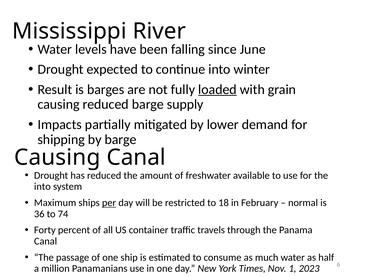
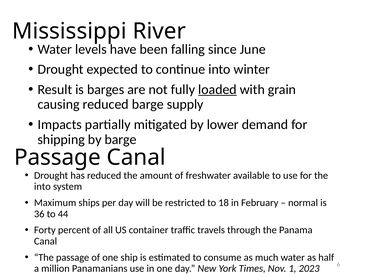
Causing: Causing -> Passage (57, 157)
per underline: present -> none (109, 203)
74: 74 -> 44 (63, 214)
